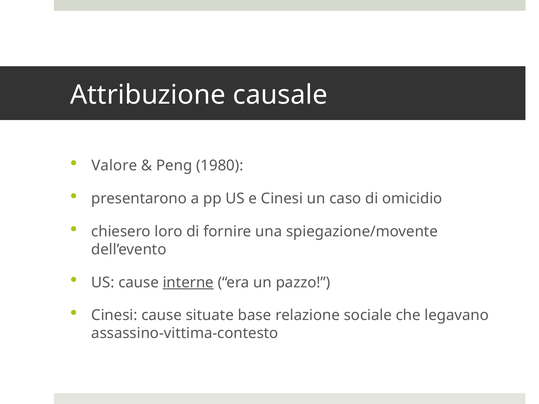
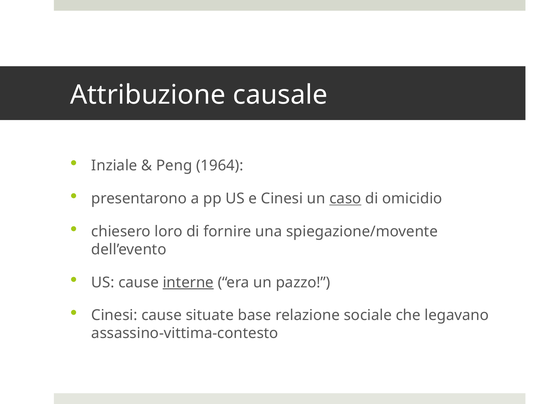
Valore: Valore -> Inziale (114, 166)
1980: 1980 -> 1964 (220, 166)
caso underline: none -> present (345, 199)
